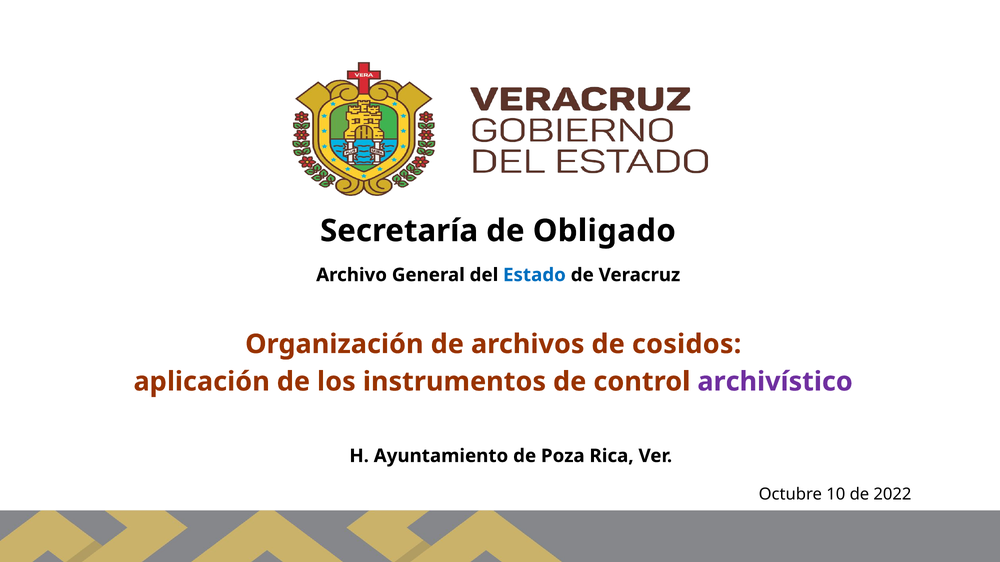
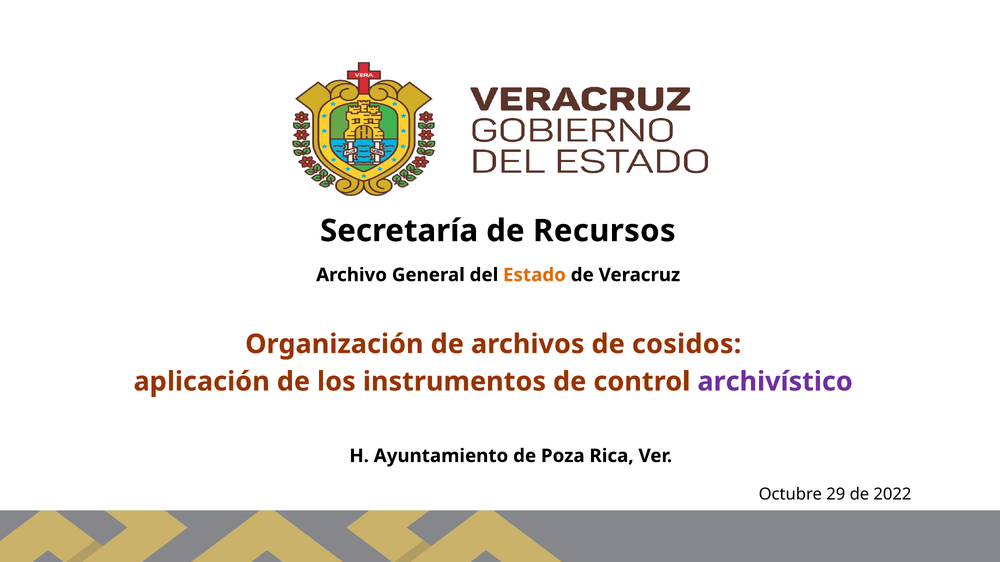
Obligado: Obligado -> Recursos (604, 231)
Estado colour: blue -> orange (534, 275)
10: 10 -> 29 (836, 495)
